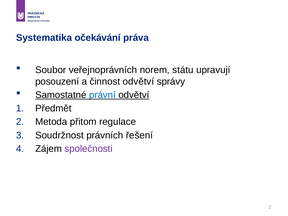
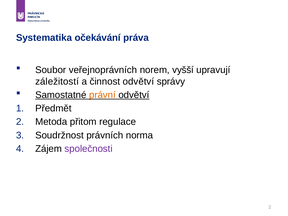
státu: státu -> vyšší (183, 70)
posouzení: posouzení -> záležitostí (57, 82)
právní colour: blue -> orange (102, 95)
řešení: řešení -> norma (140, 135)
